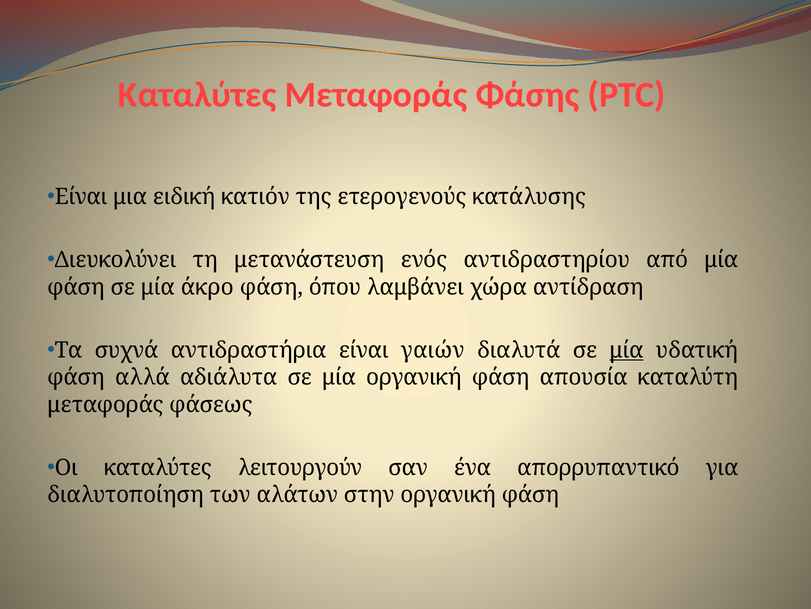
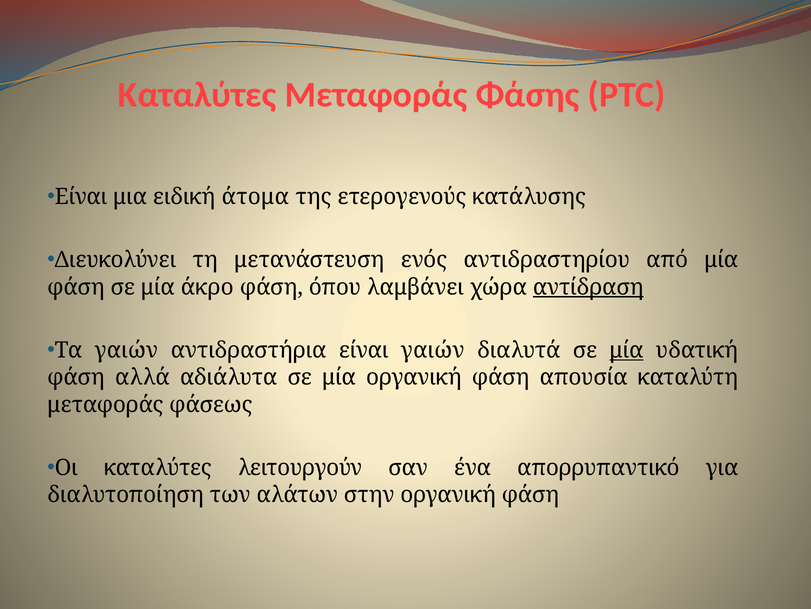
κατιόν: κατιόν -> άτομα (255, 197)
αντίδραση underline: none -> present (588, 287)
Τα συχνά: συχνά -> γαιών (126, 350)
